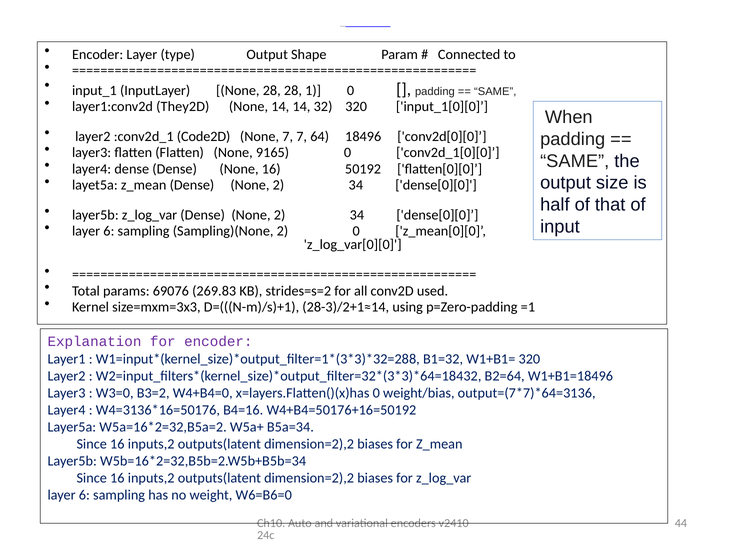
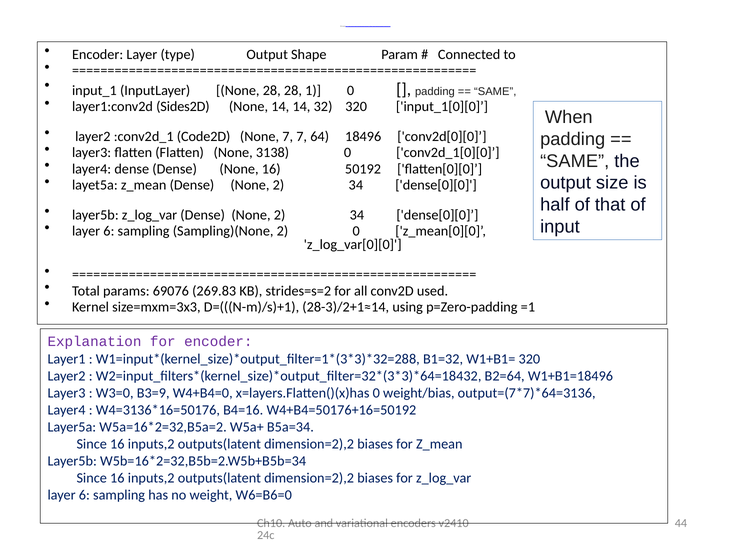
They2D: They2D -> Sides2D (183, 107)
9165: 9165 -> 3138 (273, 153)
B3=2: B3=2 -> B3=9 (153, 393)
